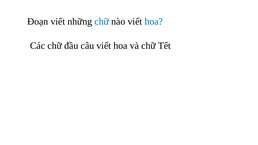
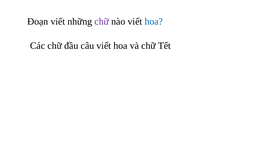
chữ colour: blue -> purple (102, 22)
